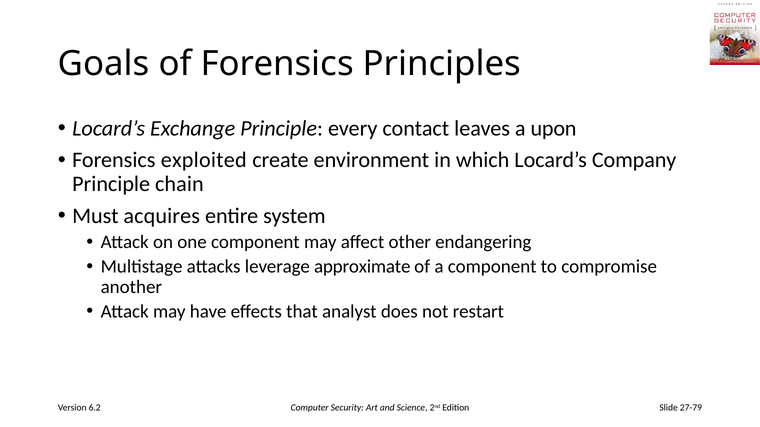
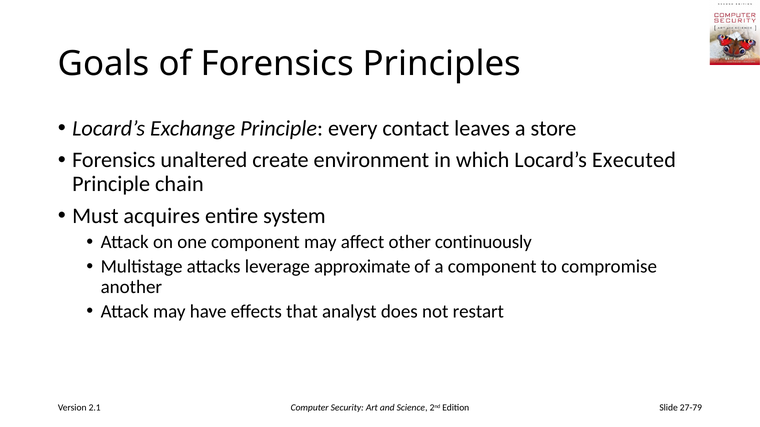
upon: upon -> store (554, 128)
exploited: exploited -> unaltered (204, 160)
Company: Company -> Executed (634, 160)
endangering: endangering -> continuously (483, 242)
6.2: 6.2 -> 2.1 (95, 408)
